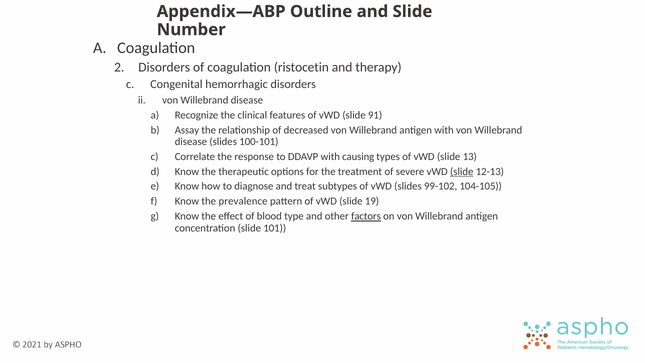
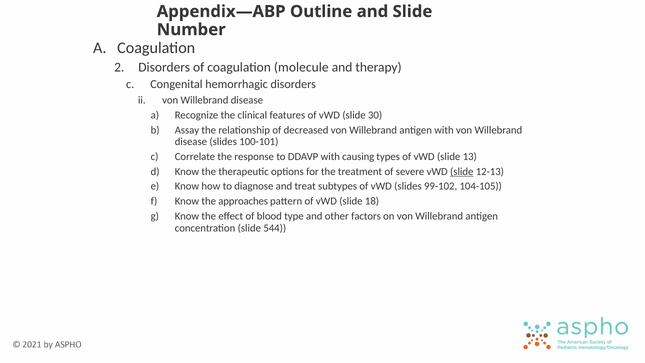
ristocetin: ristocetin -> molecule (301, 67)
91: 91 -> 30 (375, 115)
prevalence: prevalence -> approaches (243, 201)
19: 19 -> 18 (372, 201)
factors underline: present -> none (366, 216)
101: 101 -> 544 (275, 228)
